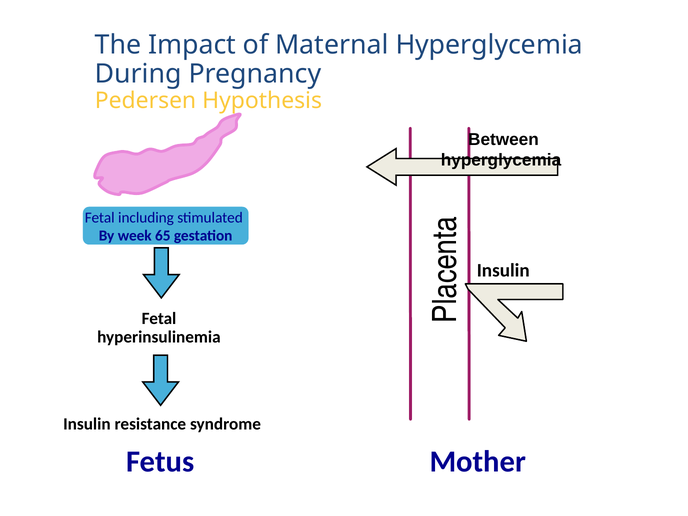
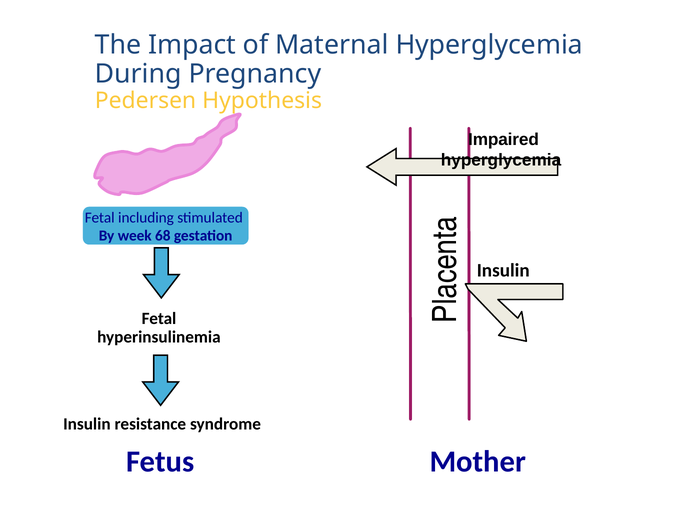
Between: Between -> Impaired (503, 139)
65: 65 -> 68 (163, 236)
